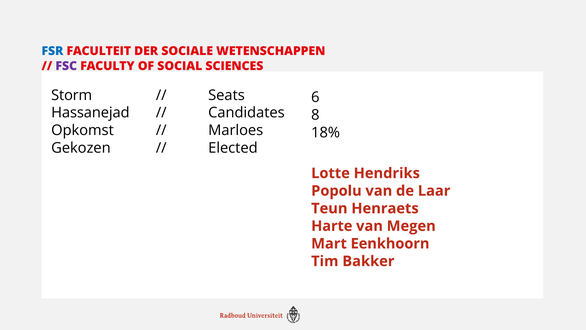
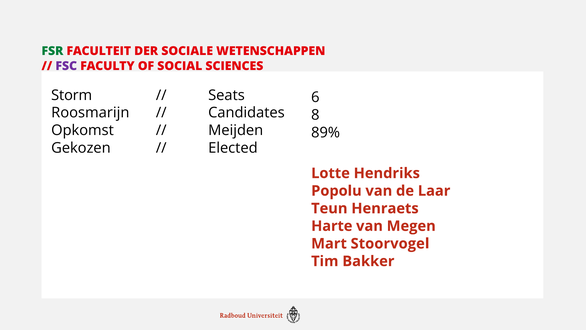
FSR colour: blue -> green (52, 51)
Hassanejad: Hassanejad -> Roosmarijn (90, 113)
Marloes: Marloes -> Meijden (236, 130)
18%: 18% -> 89% (326, 132)
Eenkhoorn: Eenkhoorn -> Stoorvogel (390, 243)
